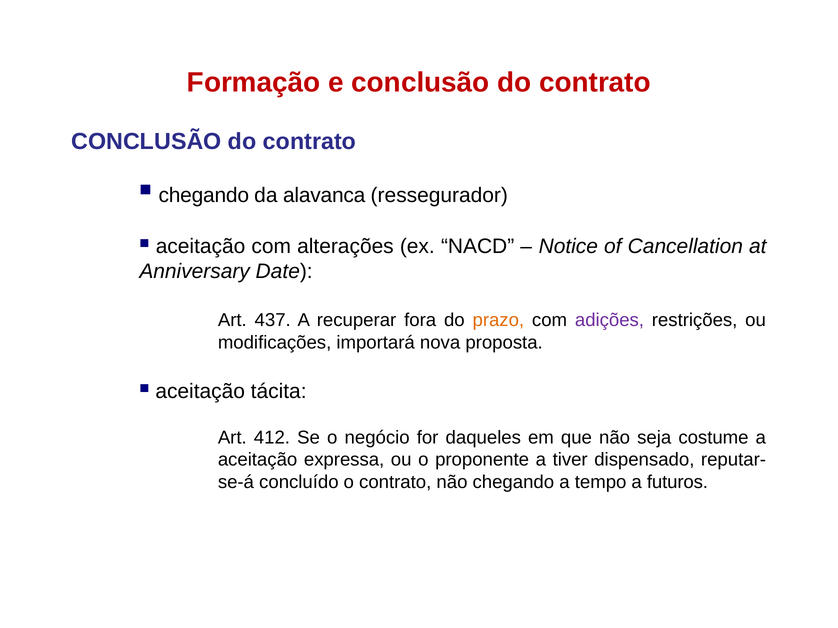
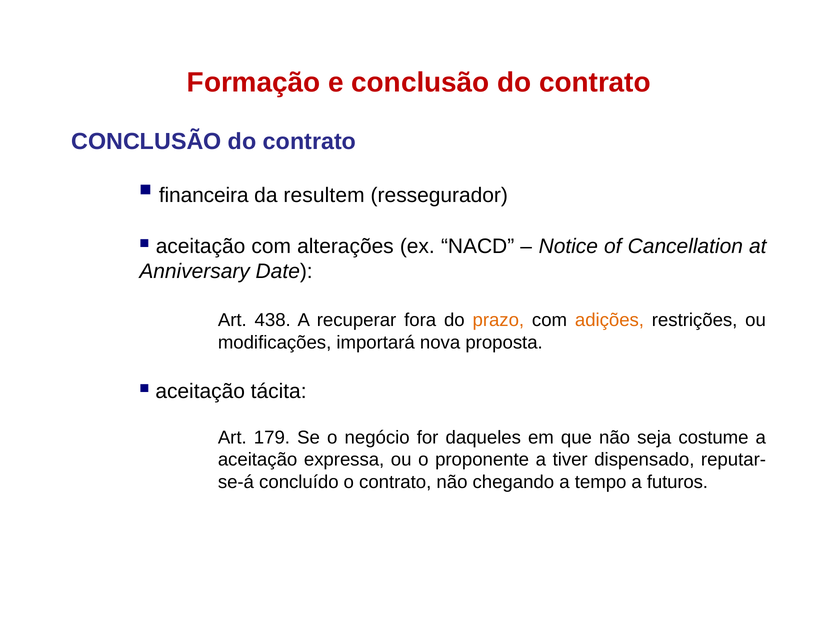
chegando: chegando -> financeira (204, 195)
alavanca: alavanca -> resultem (324, 195)
437: 437 -> 438 (273, 320)
adições colour: purple -> orange (609, 320)
412: 412 -> 179 (272, 438)
